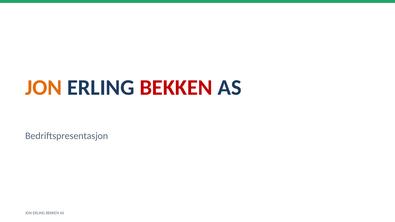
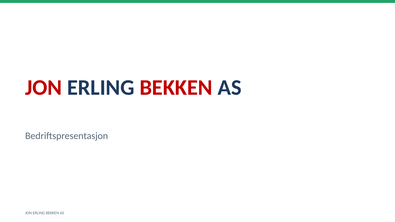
JON colour: orange -> red (44, 88)
